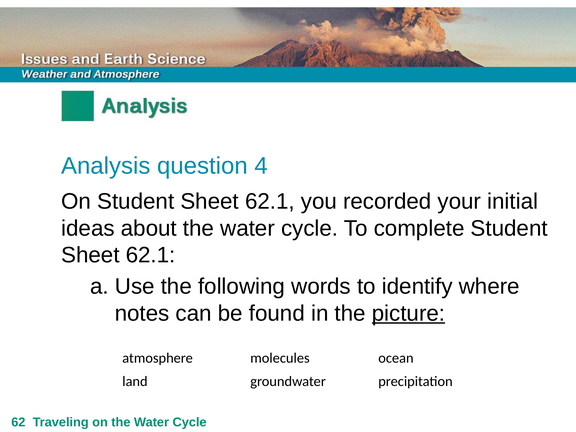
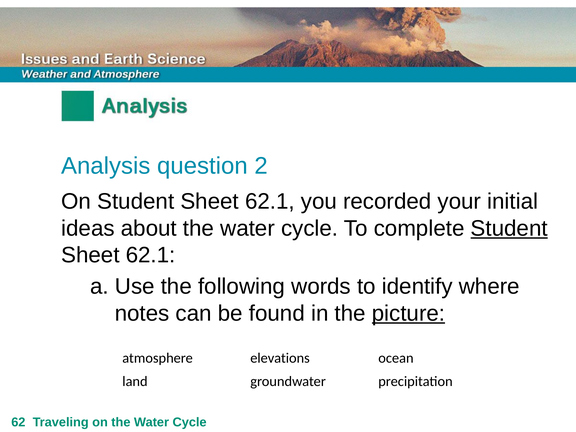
4: 4 -> 2 (261, 166)
Student underline: none -> present (509, 228)
molecules: molecules -> elevations (280, 358)
